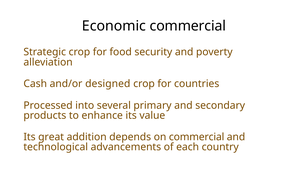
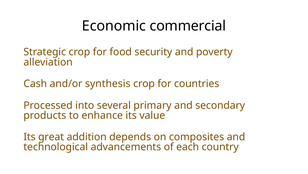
designed: designed -> synthesis (108, 83)
on commercial: commercial -> composites (197, 136)
